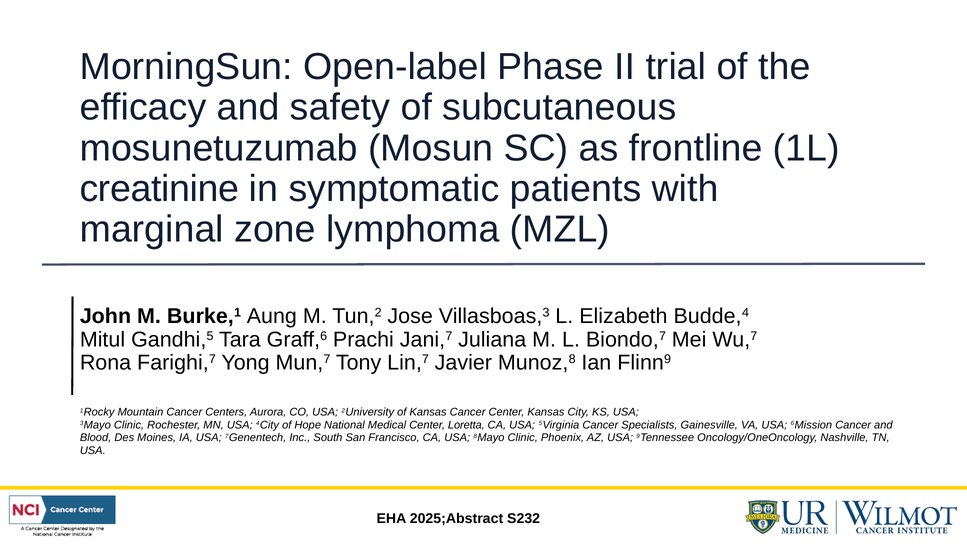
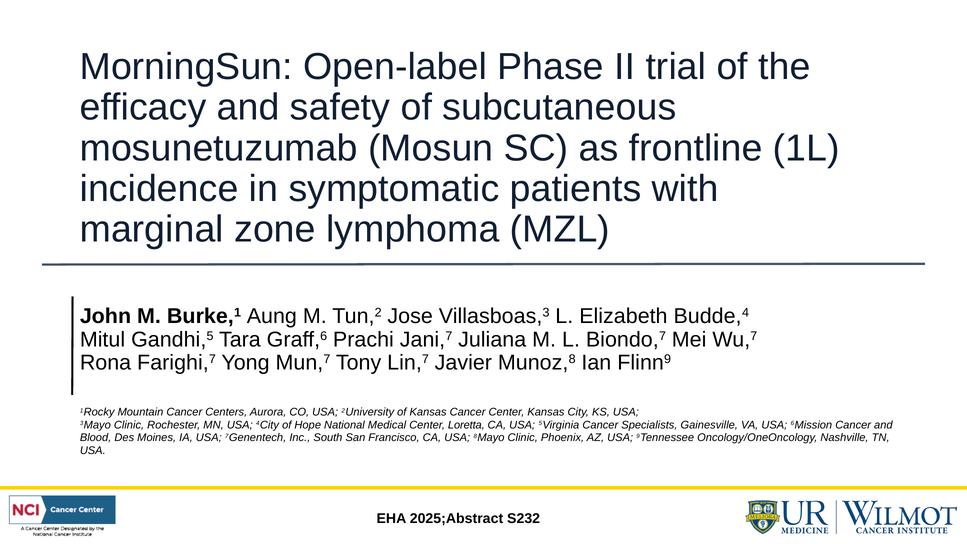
creatinine: creatinine -> incidence (159, 189)
